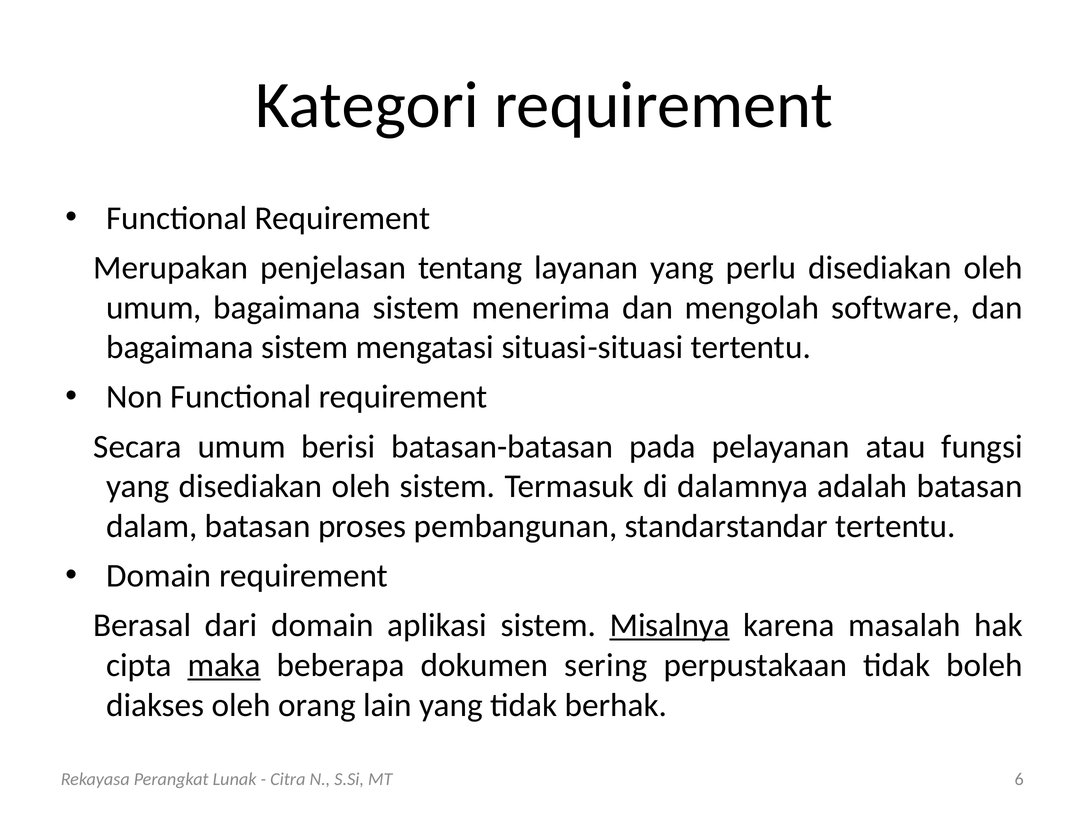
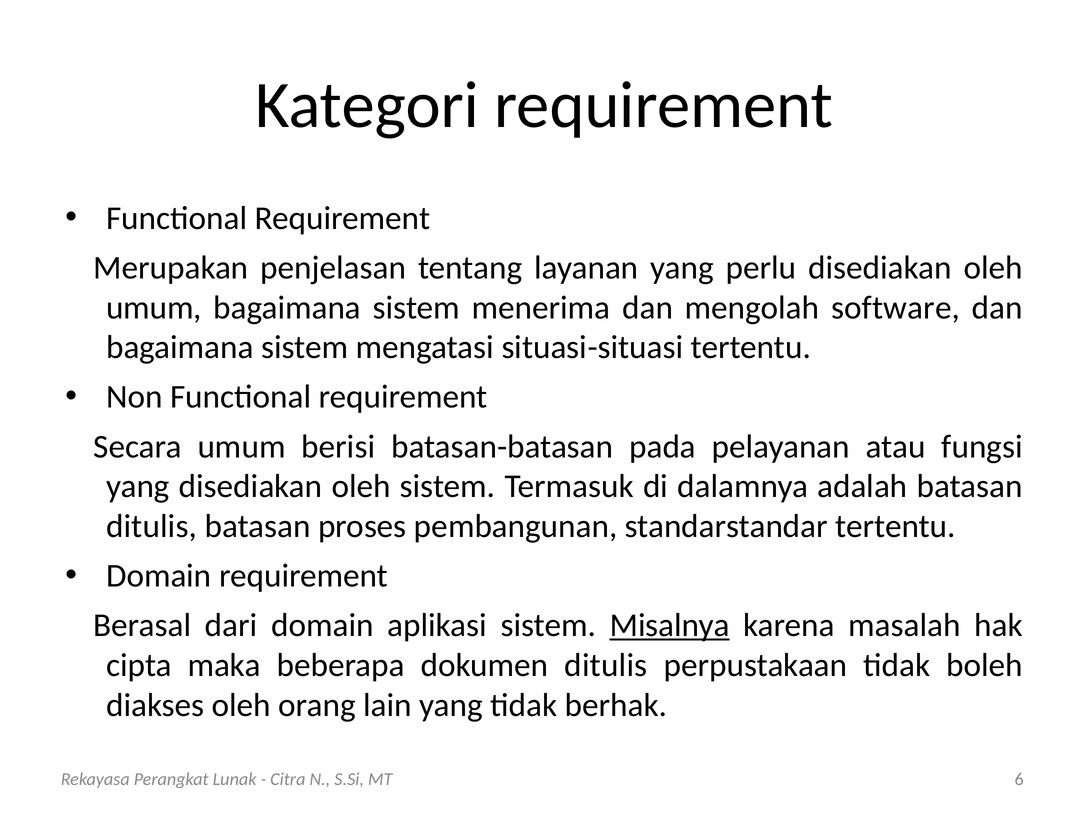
dalam: dalam -> ditulis (152, 527)
maka underline: present -> none (224, 666)
dokumen sering: sering -> ditulis (606, 666)
